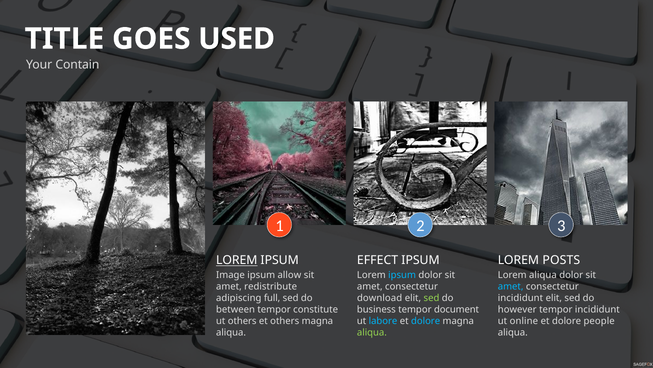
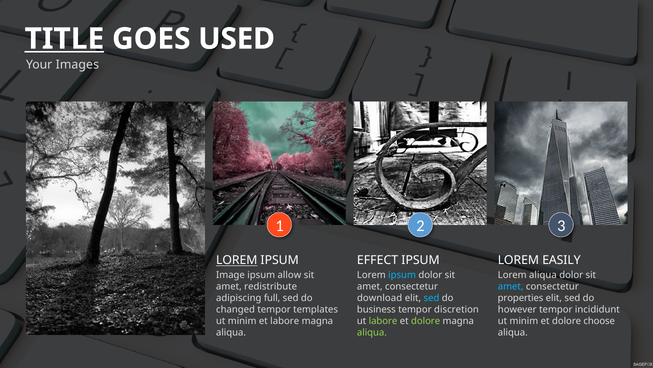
TITLE underline: none -> present (64, 39)
Contain: Contain -> Images (77, 65)
POSTS: POSTS -> EASILY (561, 260)
sed colour: light green -> light blue (431, 298)
incididunt: incididunt -> properties (521, 298)
between: between -> changed (235, 309)
constitute: constitute -> templates (316, 309)
document: document -> discretion (456, 309)
others: others -> minim (242, 320)
et others: others -> labore (285, 320)
labore colour: light blue -> light green (383, 320)
dolore colour: light blue -> light green (426, 320)
online: online -> minim (524, 320)
people: people -> choose (599, 320)
